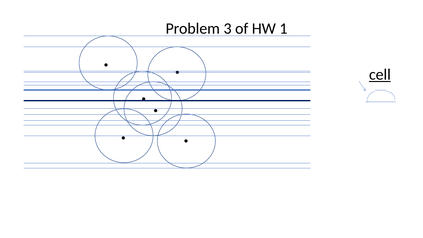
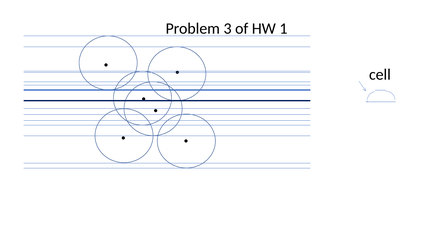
cell underline: present -> none (380, 75)
